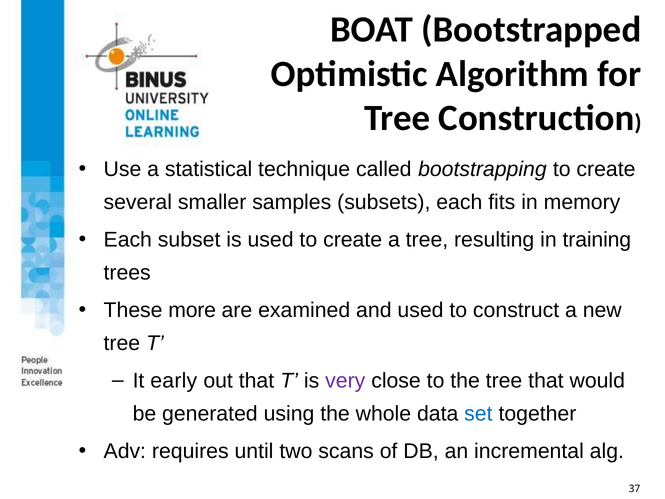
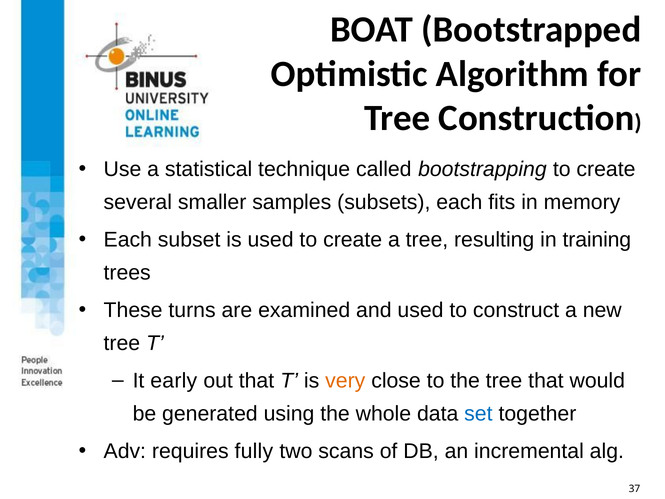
more: more -> turns (192, 310)
very colour: purple -> orange (345, 381)
until: until -> fully (254, 451)
